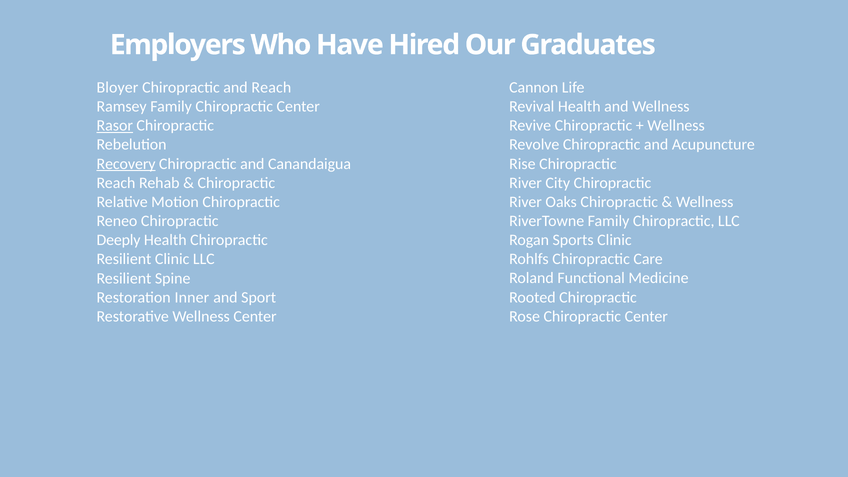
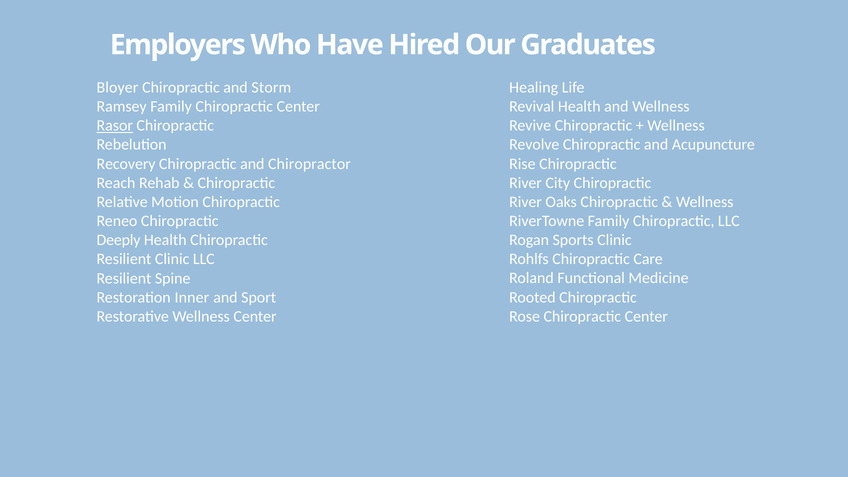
and Reach: Reach -> Storm (271, 87)
Cannon: Cannon -> Healing (534, 87)
Recovery underline: present -> none (126, 164)
Canandaigua: Canandaigua -> Chiropractor (309, 164)
